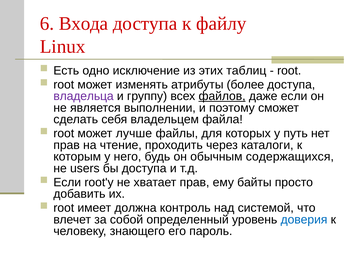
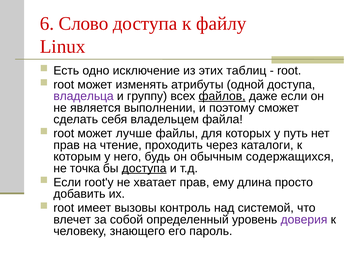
Входа: Входа -> Слово (84, 23)
более: более -> одной (245, 84)
users: users -> точка (85, 168)
доступа underline: none -> present (144, 168)
байты: байты -> длина (254, 182)
должна: должна -> вызовы (136, 208)
доверия colour: blue -> purple (304, 219)
